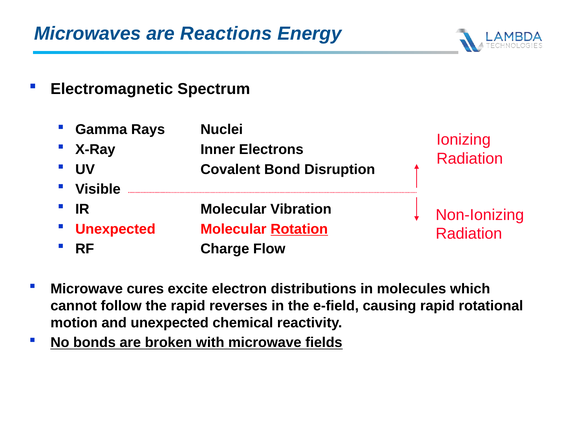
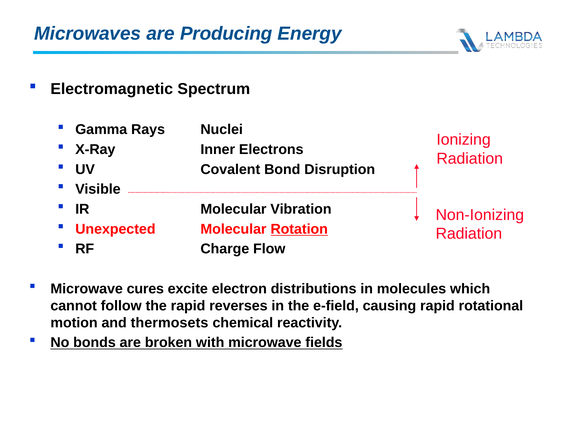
Reactions: Reactions -> Producing (226, 34)
and unexpected: unexpected -> thermosets (170, 322)
